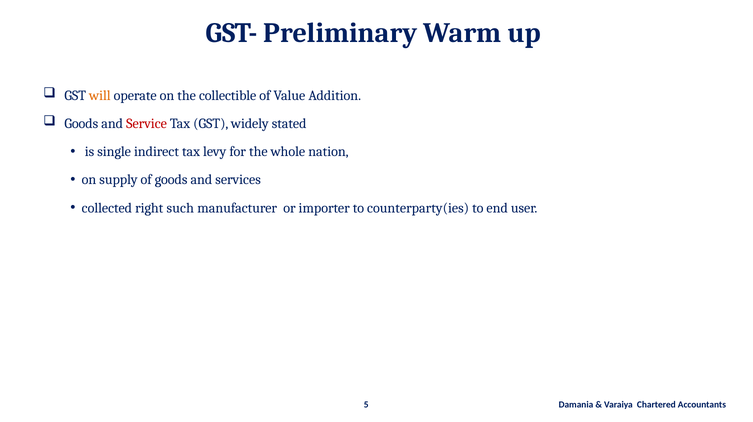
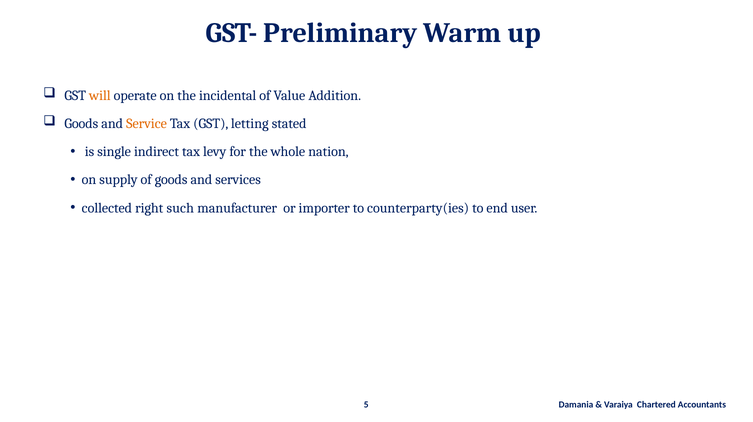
collectible: collectible -> incidental (228, 95)
Service colour: red -> orange (147, 123)
widely: widely -> letting (250, 123)
